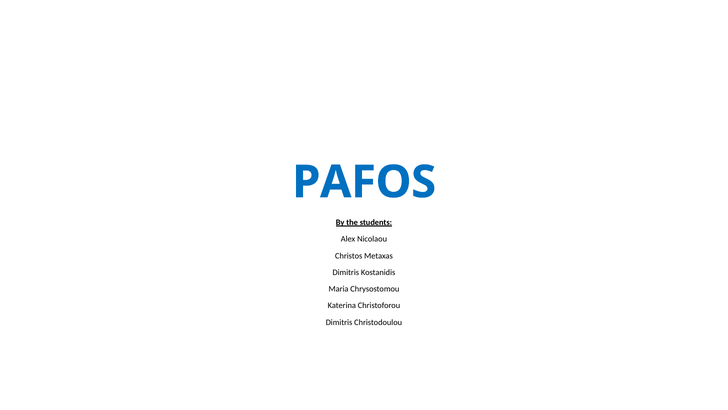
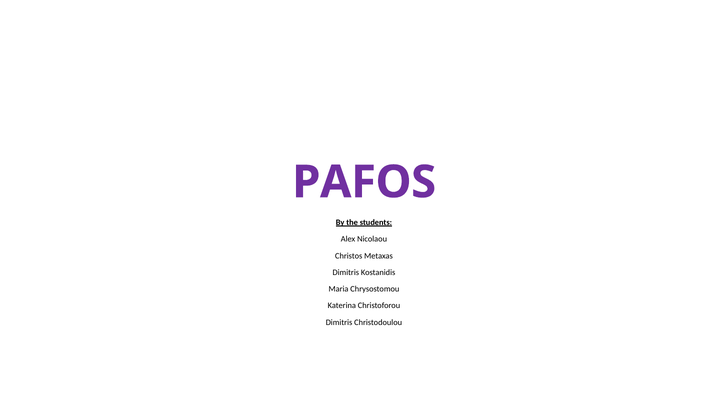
PAFOS colour: blue -> purple (364, 182)
